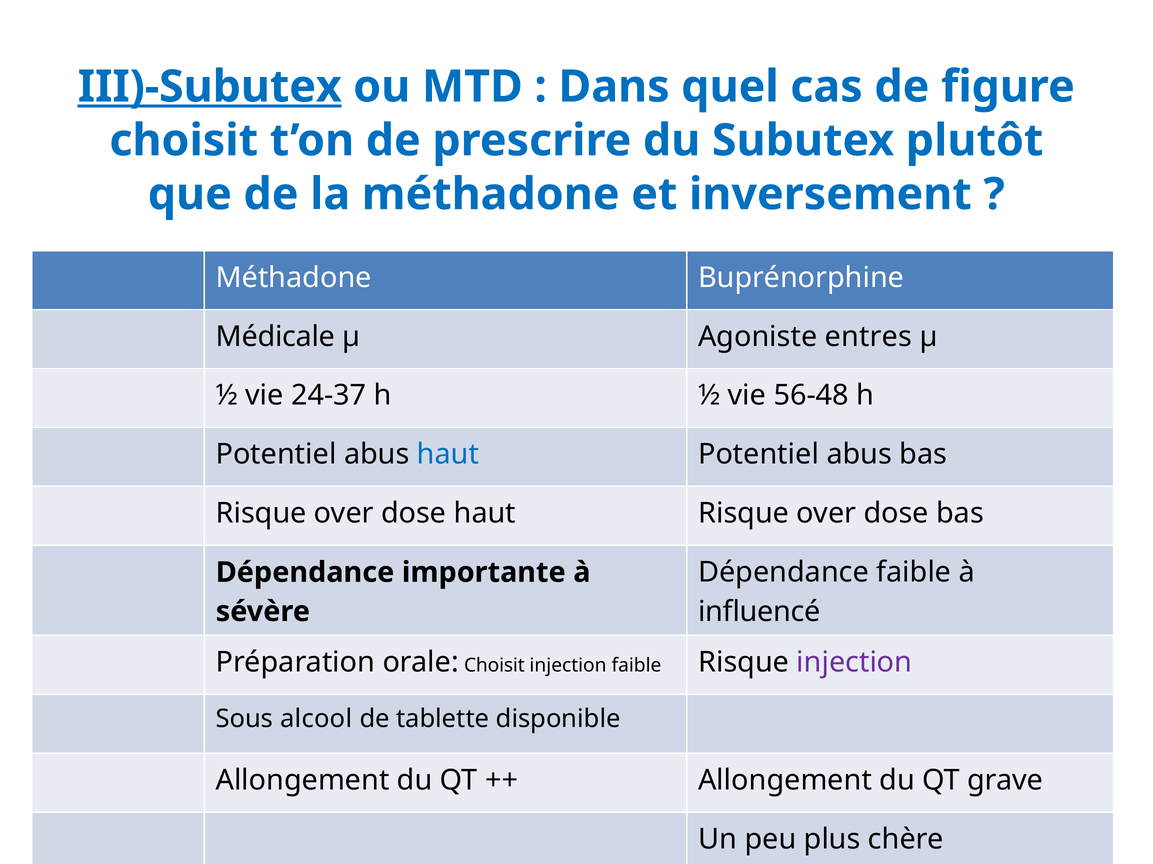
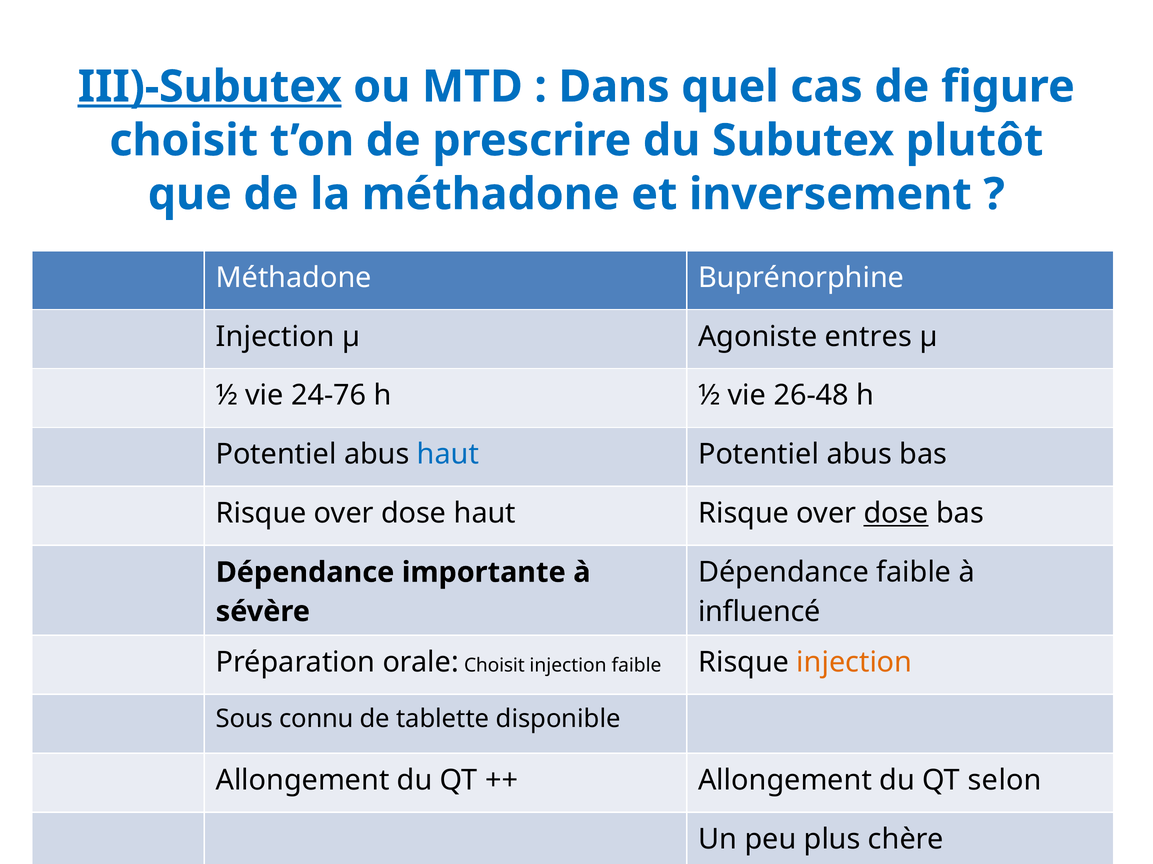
Médicale: Médicale -> Injection (275, 337)
24-37: 24-37 -> 24-76 (329, 396)
56-48: 56-48 -> 26-48 (811, 396)
dose underline: none -> present (896, 514)
injection colour: purple -> orange (854, 663)
alcool: alcool -> connu (316, 719)
grave: grave -> selon (1005, 781)
